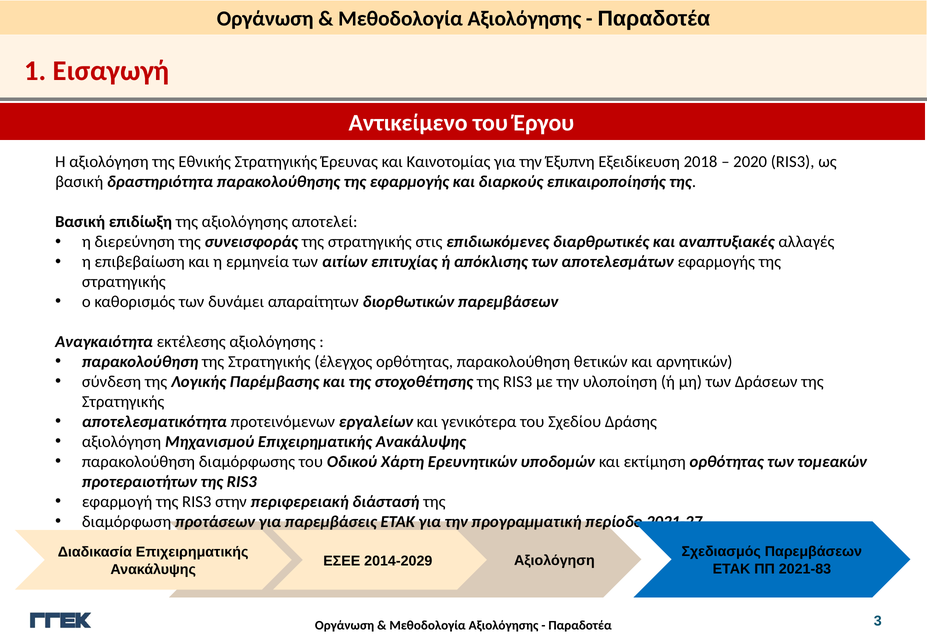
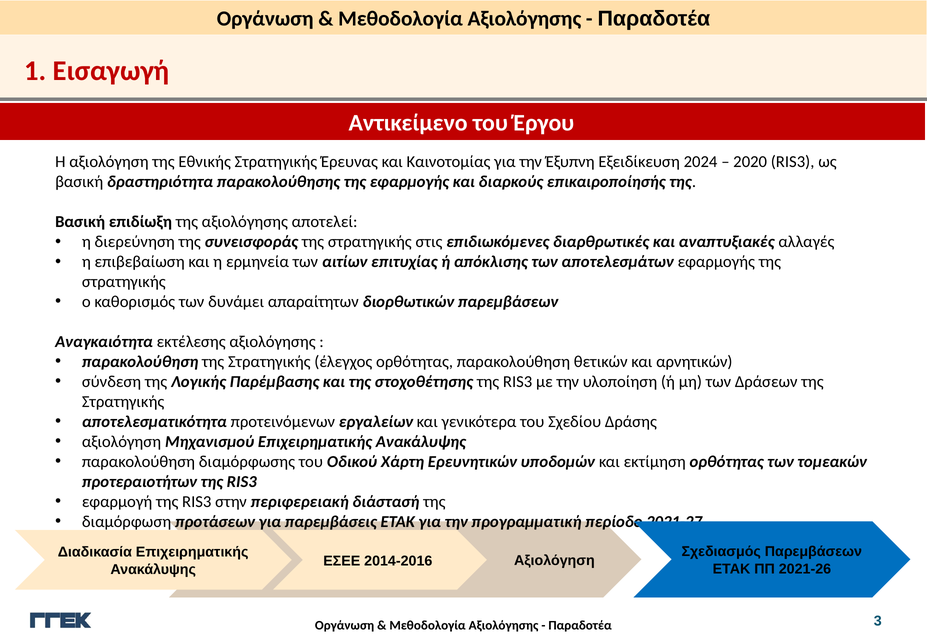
2018: 2018 -> 2024 (701, 162)
2014-2029: 2014-2029 -> 2014-2016 (398, 561)
2021-83: 2021-83 -> 2021-26 (805, 569)
